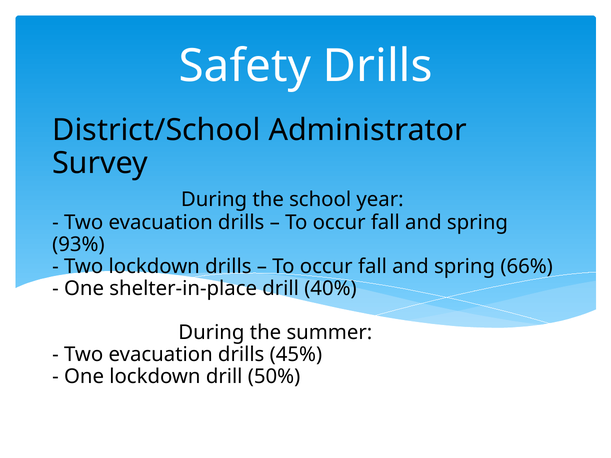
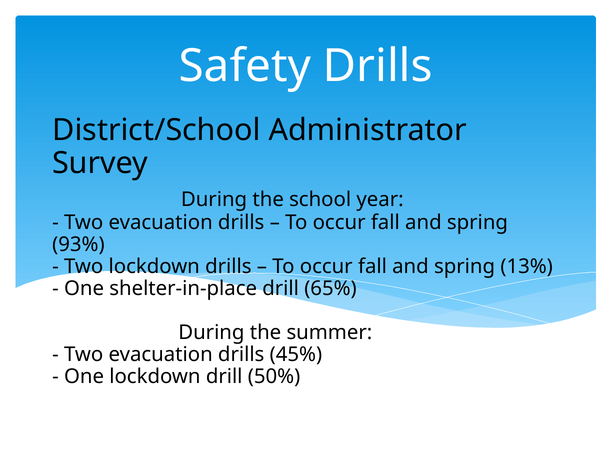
66%: 66% -> 13% (527, 267)
40%: 40% -> 65% (330, 289)
